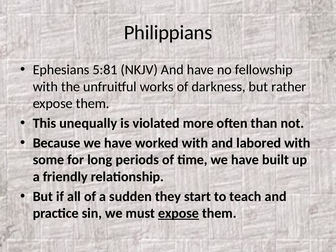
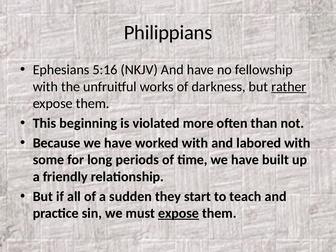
5:81: 5:81 -> 5:16 (105, 70)
rather underline: none -> present (289, 87)
unequally: unequally -> beginning (88, 123)
